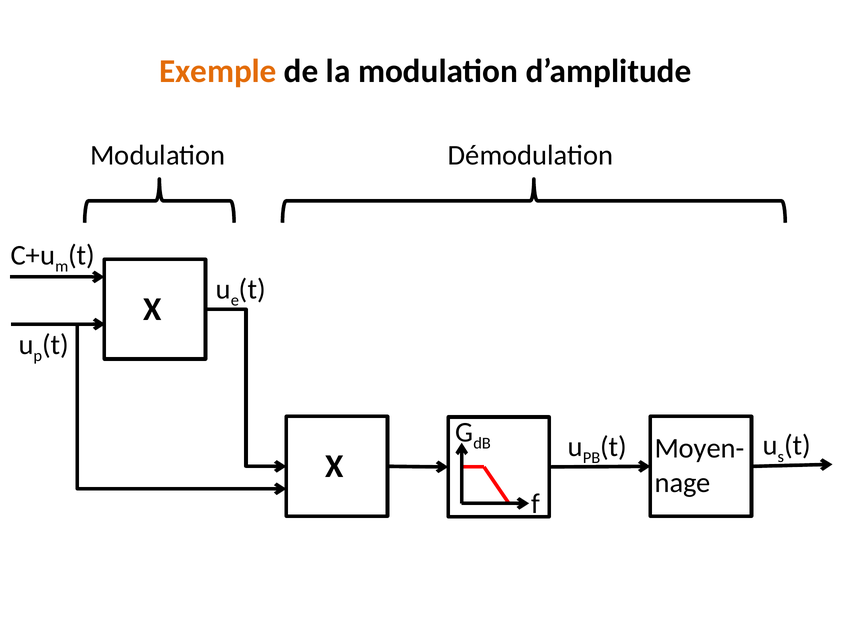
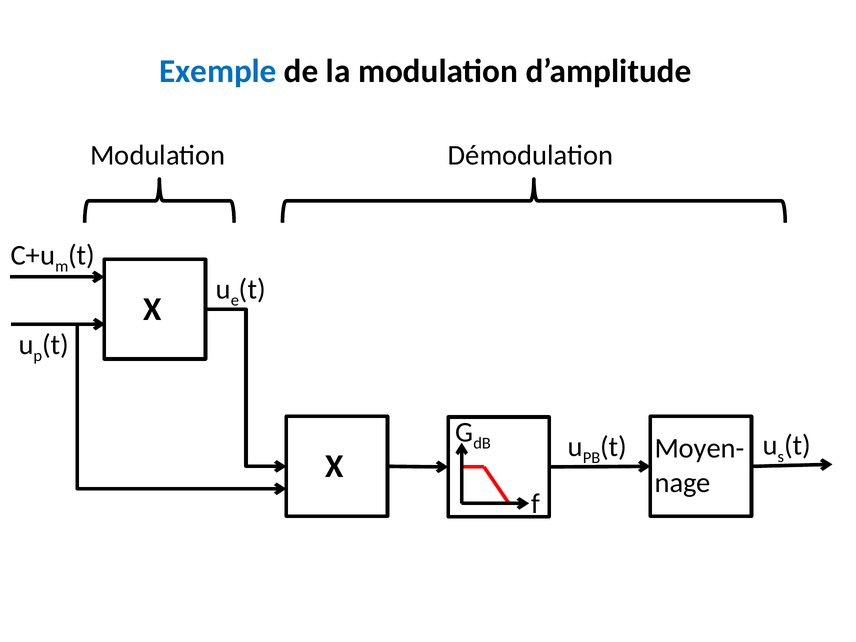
Exemple colour: orange -> blue (218, 71)
